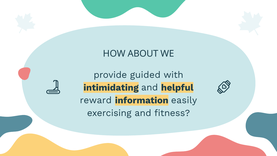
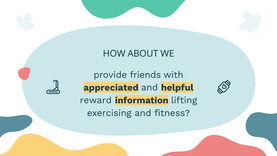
guided: guided -> friends (145, 75)
intimidating: intimidating -> appreciated (111, 87)
easily: easily -> lifting (184, 100)
